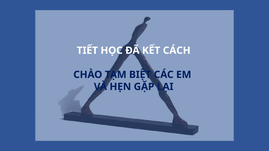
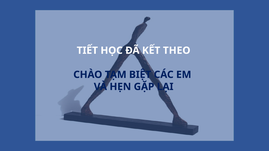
CÁCH: CÁCH -> THEO (177, 51)
